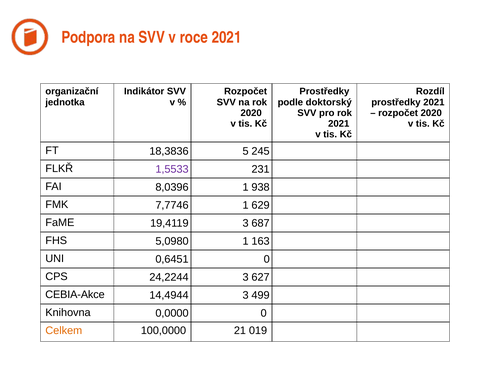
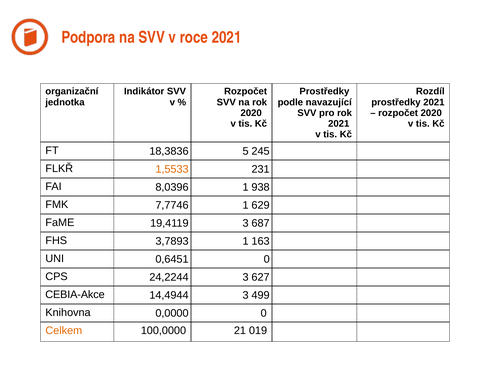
doktorský: doktorský -> navazující (329, 102)
1,5533 colour: purple -> orange (172, 169)
5,0980: 5,0980 -> 3,7893 (172, 241)
